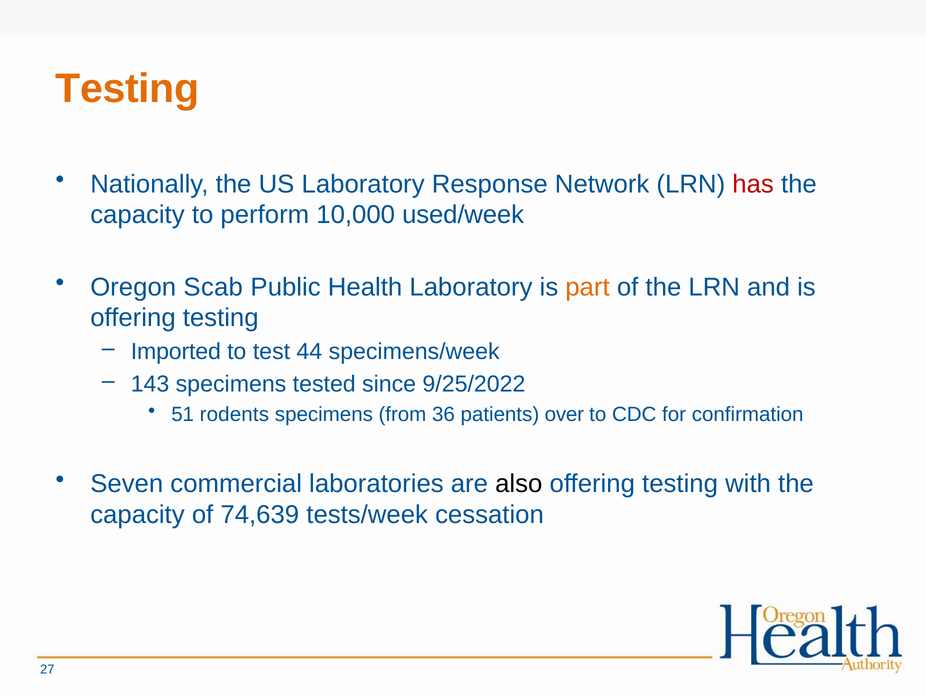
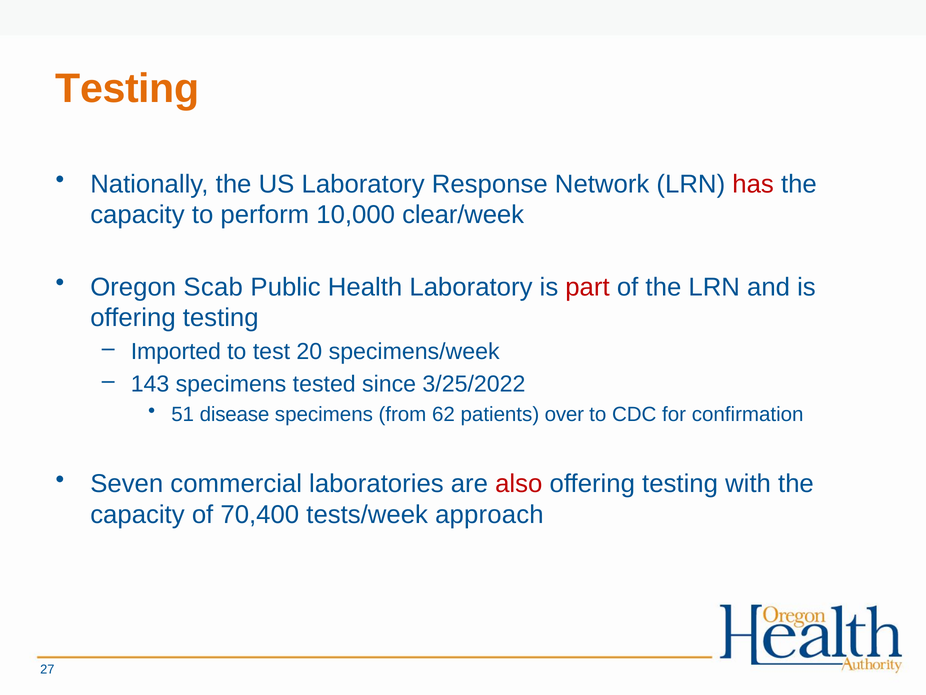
used/week: used/week -> clear/week (463, 215)
part colour: orange -> red (587, 287)
44: 44 -> 20 (309, 351)
9/25/2022: 9/25/2022 -> 3/25/2022 (474, 384)
rodents: rodents -> disease (235, 414)
36: 36 -> 62 (443, 414)
also colour: black -> red (519, 483)
74,639: 74,639 -> 70,400 (260, 514)
cessation: cessation -> approach (489, 514)
